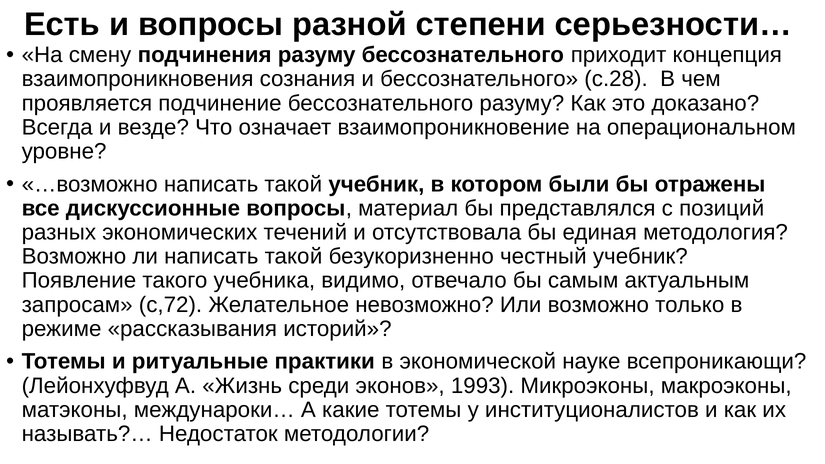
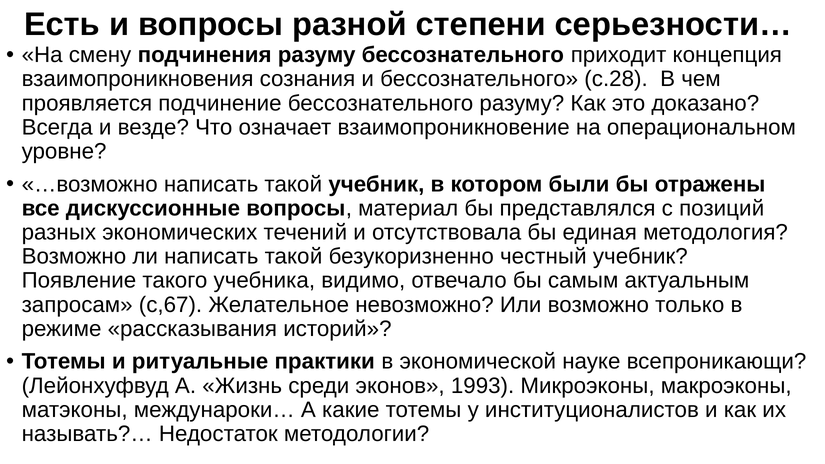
с,72: с,72 -> с,67 (171, 305)
